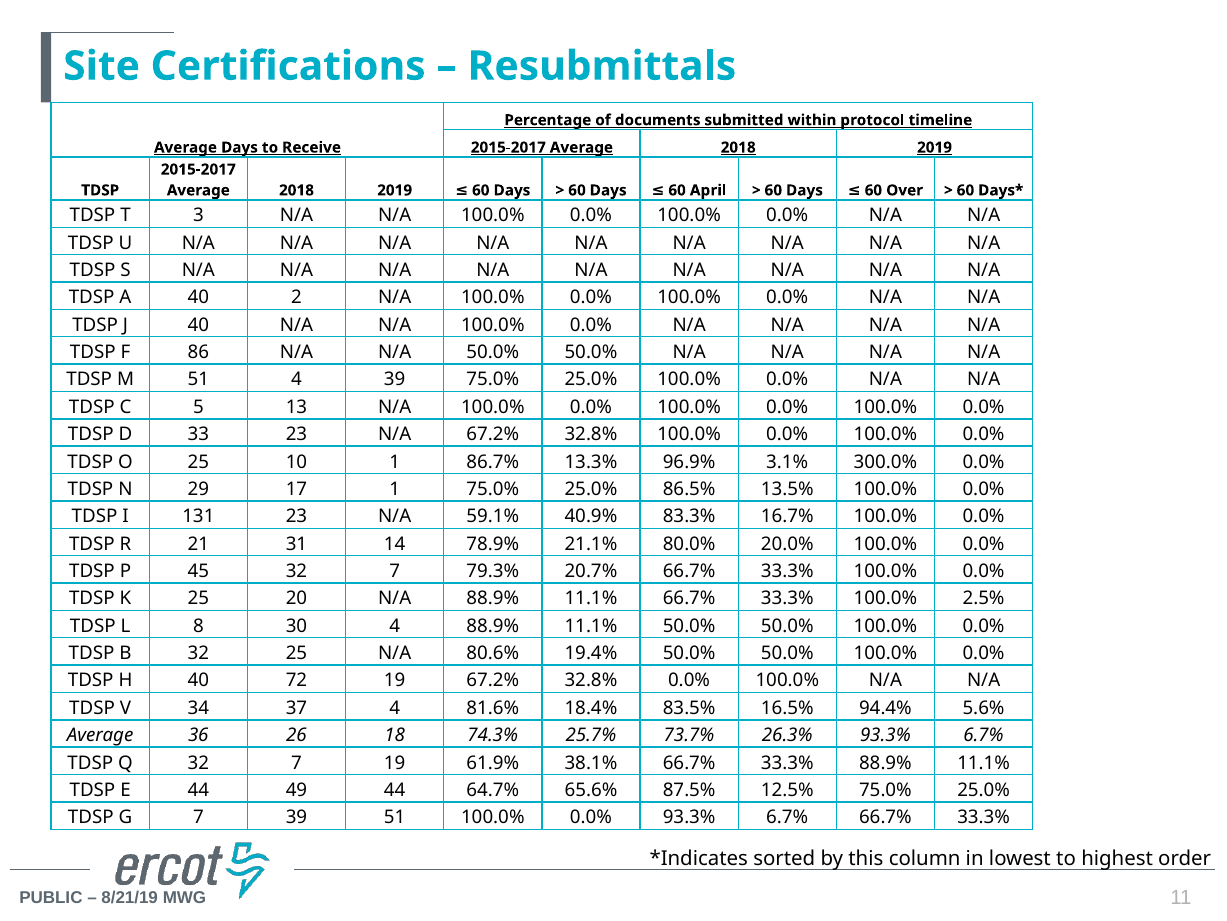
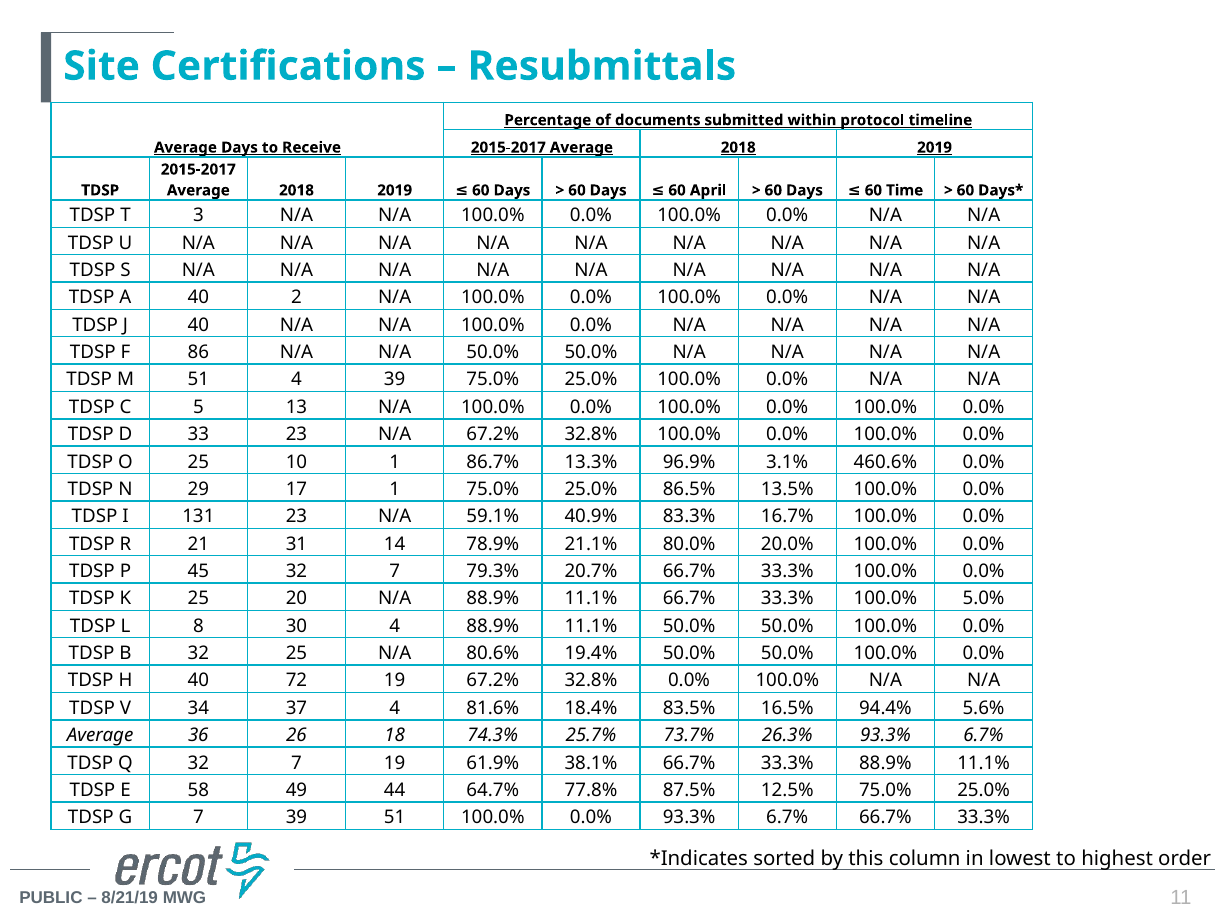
Over: Over -> Time (905, 190)
300.0%: 300.0% -> 460.6% (885, 461)
2.5%: 2.5% -> 5.0% (984, 598)
E 44: 44 -> 58 (198, 790)
65.6%: 65.6% -> 77.8% (591, 790)
